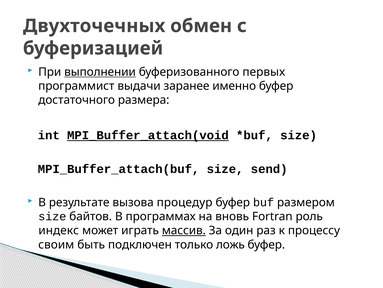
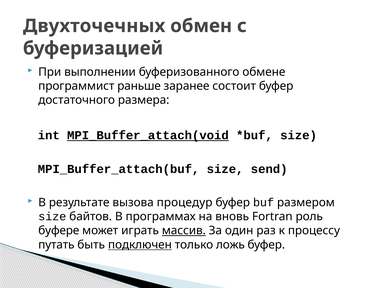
выполнении underline: present -> none (100, 72)
первых: первых -> обмене (264, 72)
выдачи: выдачи -> раньше (139, 86)
именно: именно -> состоит (234, 86)
индекс: индекс -> буфере (59, 230)
своим: своим -> путать (56, 244)
подключен underline: none -> present (140, 244)
